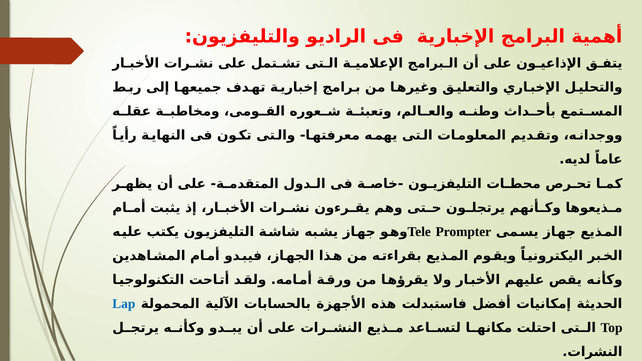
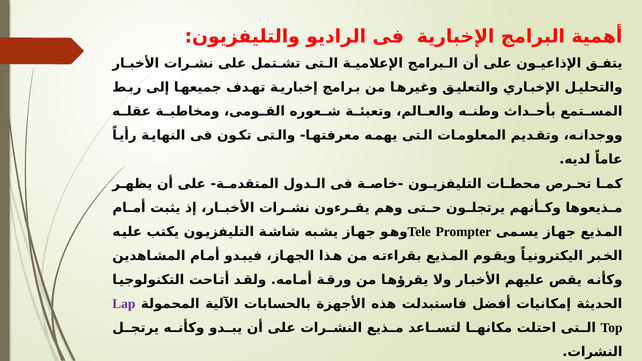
Lap colour: blue -> purple (124, 304)
